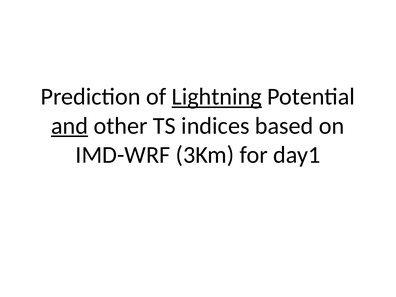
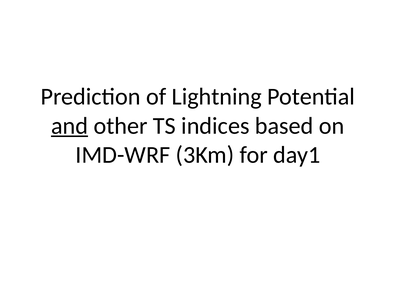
Lightning underline: present -> none (217, 97)
